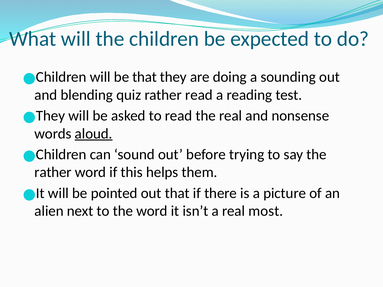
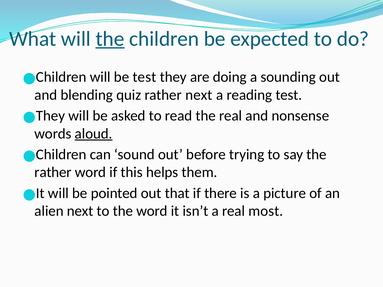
the underline: none -> present (110, 39)
be that: that -> test (144, 77)
rather read: read -> next (199, 95)
